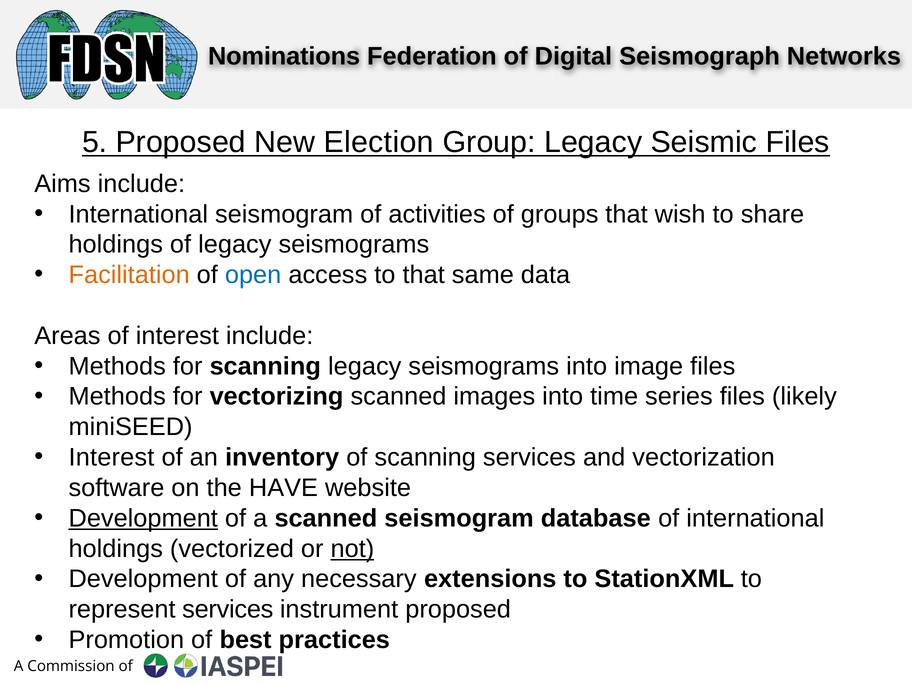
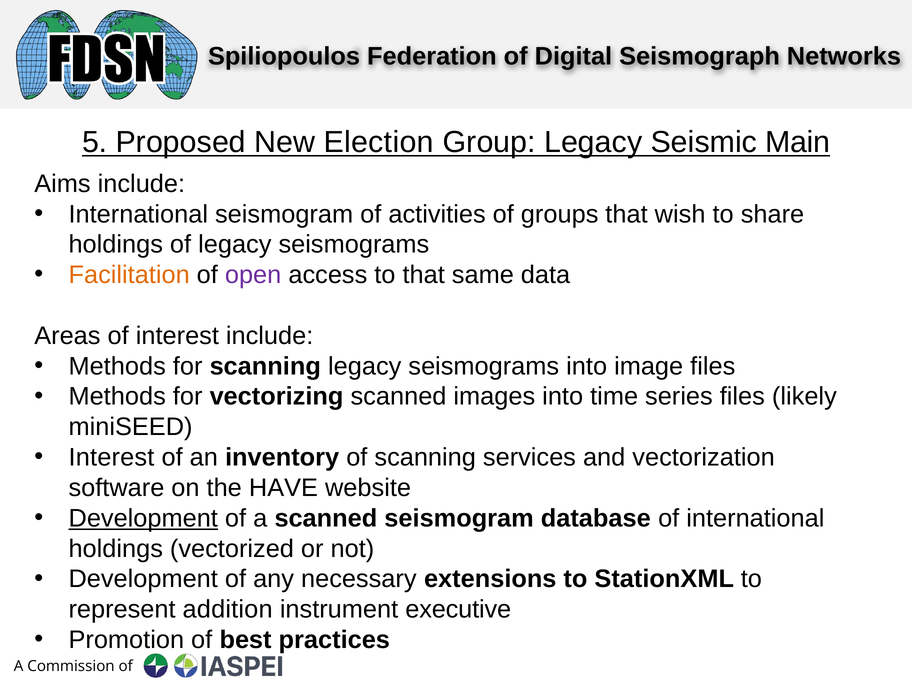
Nominations: Nominations -> Spiliopoulos (284, 56)
Seismic Files: Files -> Main (798, 142)
open colour: blue -> purple (253, 275)
not underline: present -> none (352, 549)
represent services: services -> addition (228, 609)
instrument proposed: proposed -> executive (458, 609)
